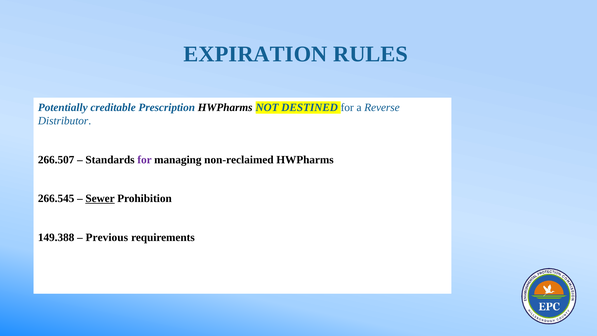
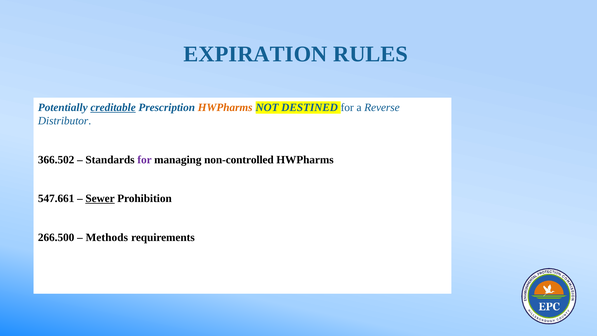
creditable underline: none -> present (113, 107)
HWPharms colour: black -> orange (225, 107)
266.507: 266.507 -> 366.502 (56, 160)
non-reclaimed: non-reclaimed -> non-controlled (239, 160)
266.545: 266.545 -> 547.661 (56, 198)
149.388: 149.388 -> 266.500 (56, 237)
Previous: Previous -> Methods (107, 237)
